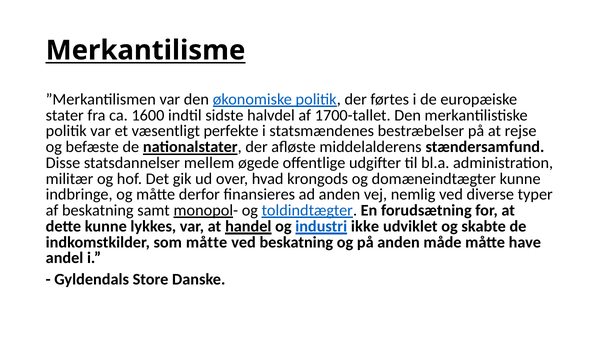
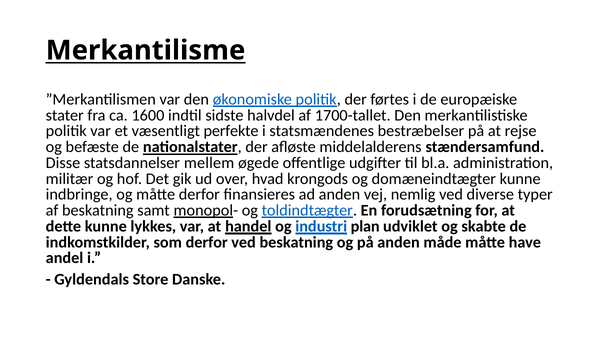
ikke: ikke -> plan (365, 227)
som måtte: måtte -> derfor (207, 243)
